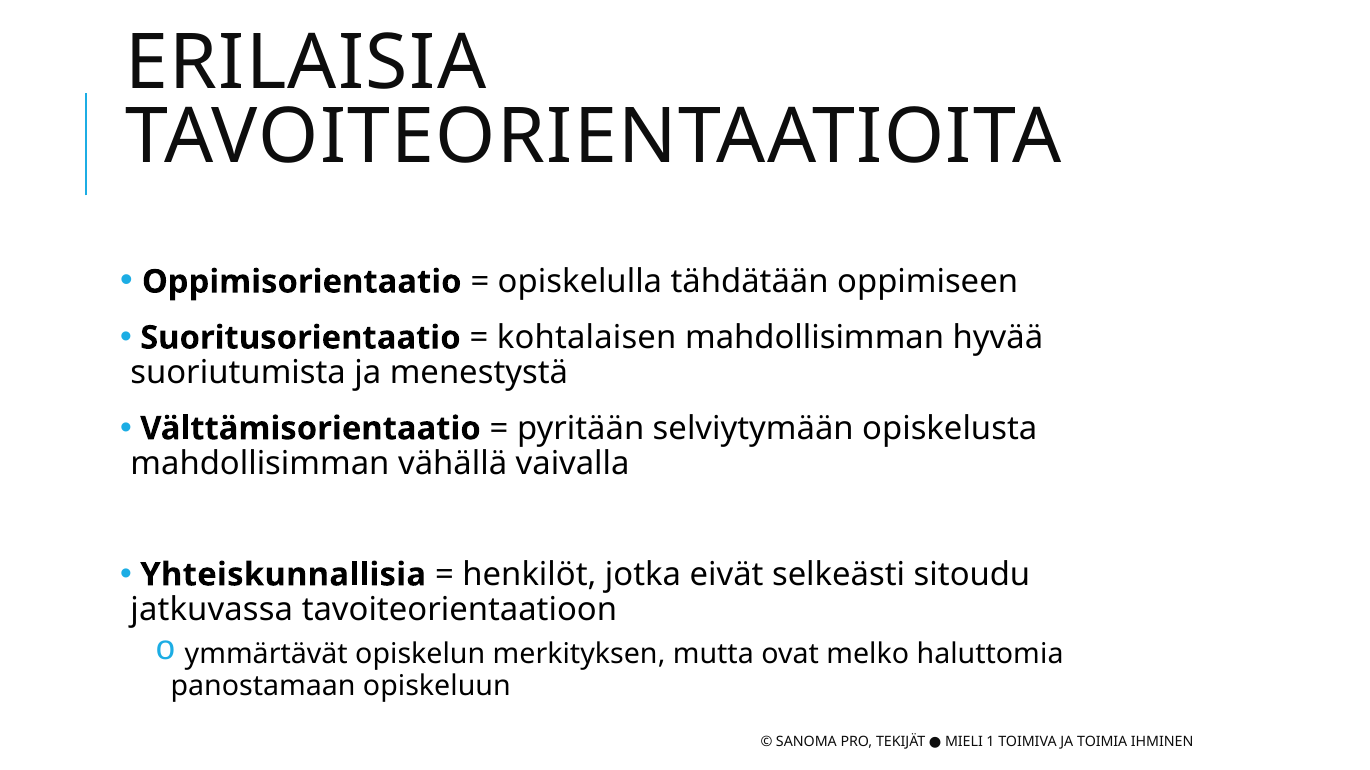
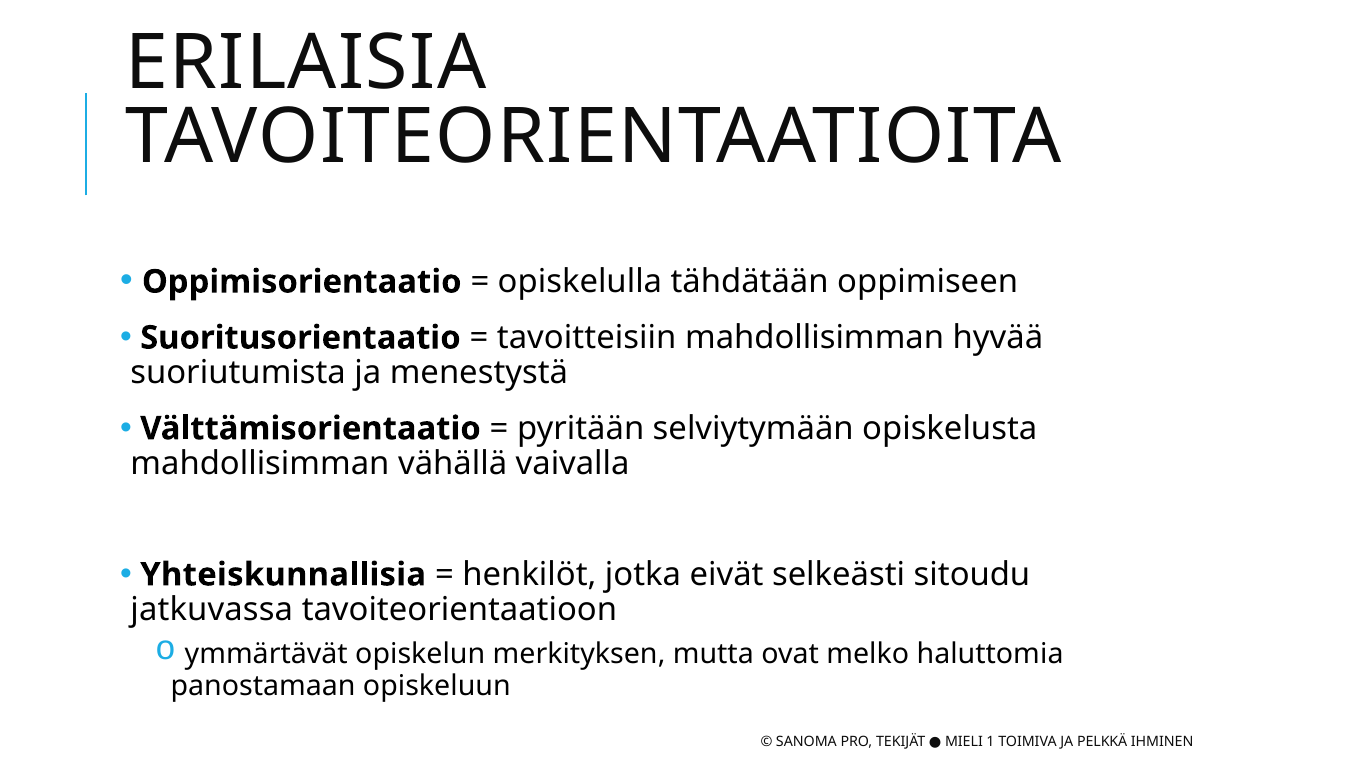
kohtalaisen: kohtalaisen -> tavoitteisiin (587, 338)
TOIMIA: TOIMIA -> PELKKÄ (1102, 742)
